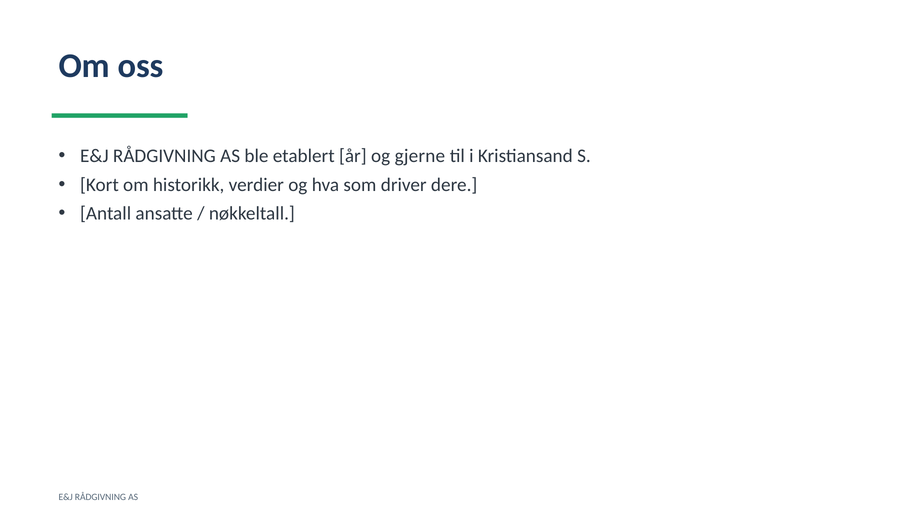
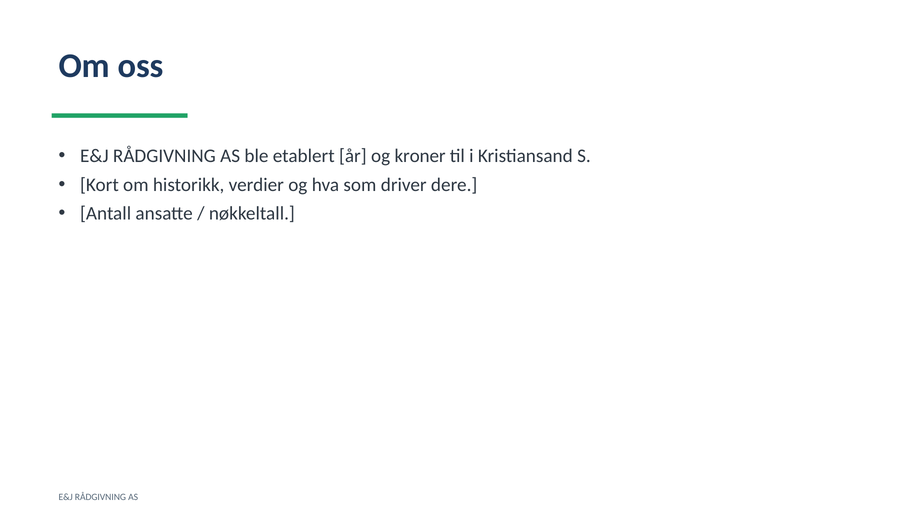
gjerne: gjerne -> kroner (420, 156)
